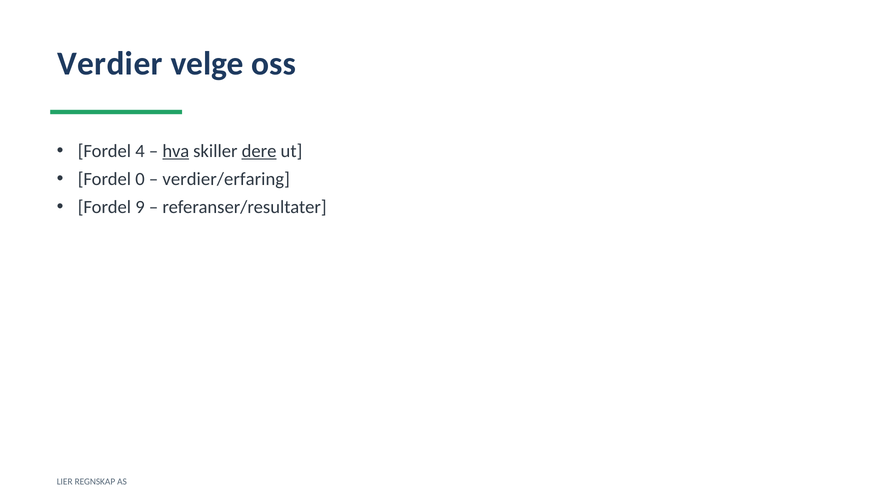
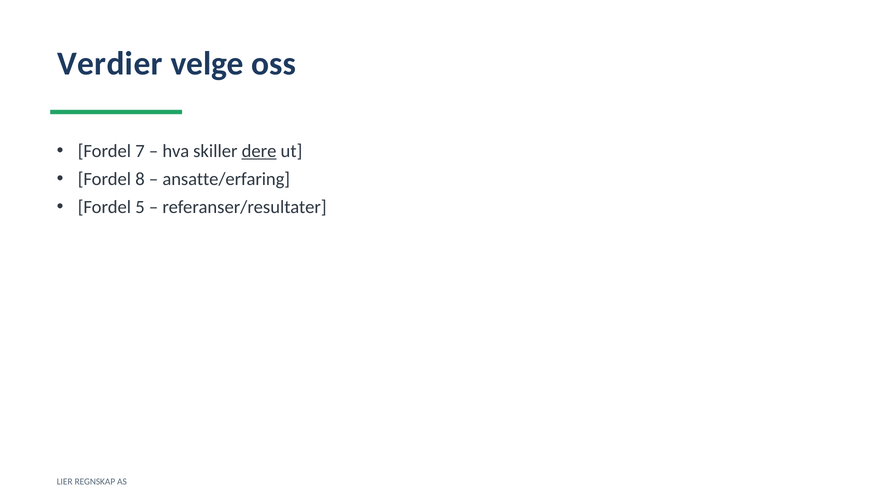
4: 4 -> 7 (140, 151)
hva underline: present -> none (176, 151)
0: 0 -> 8 (140, 179)
verdier/erfaring: verdier/erfaring -> ansatte/erfaring (226, 179)
9: 9 -> 5 (140, 207)
